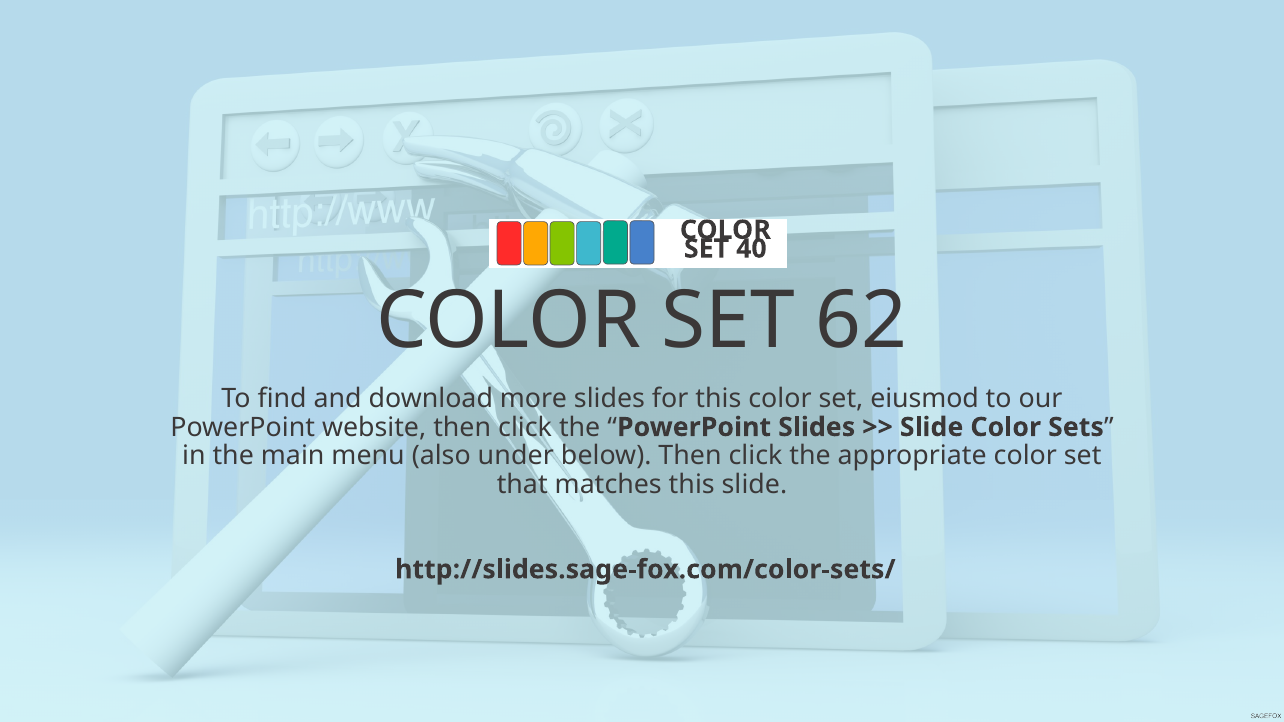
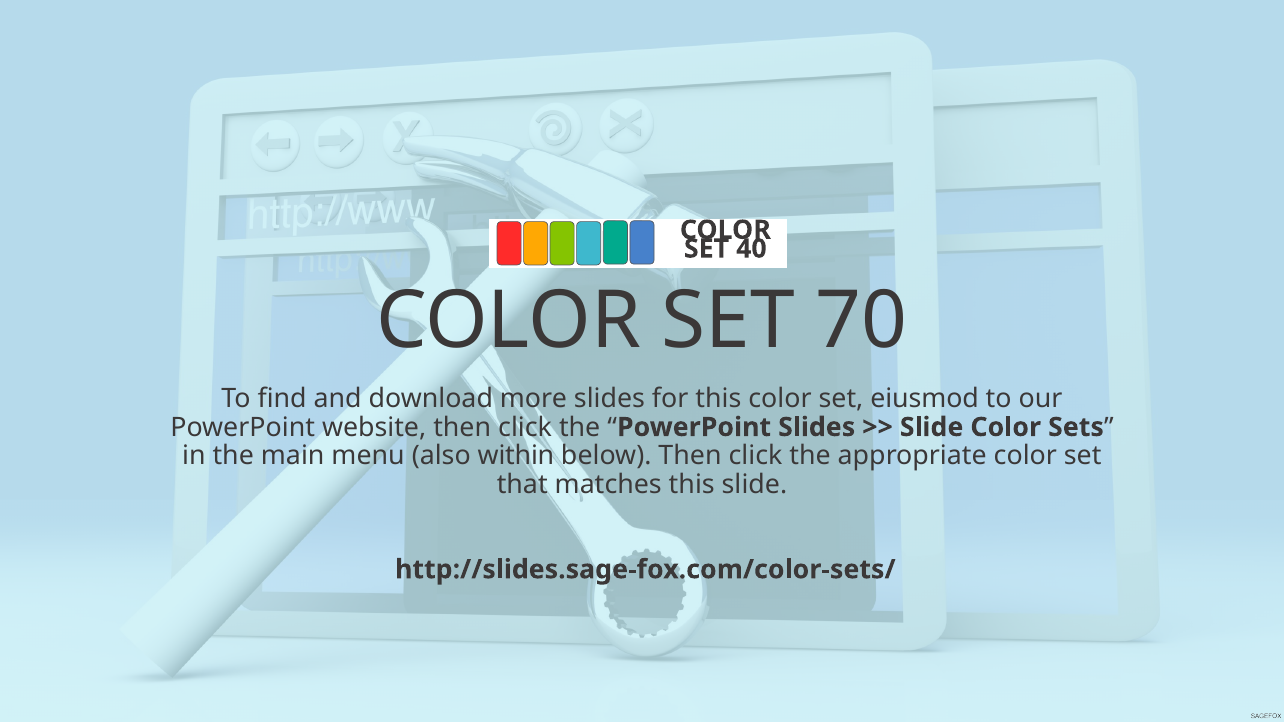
62: 62 -> 70 (862, 321)
under: under -> within (516, 456)
